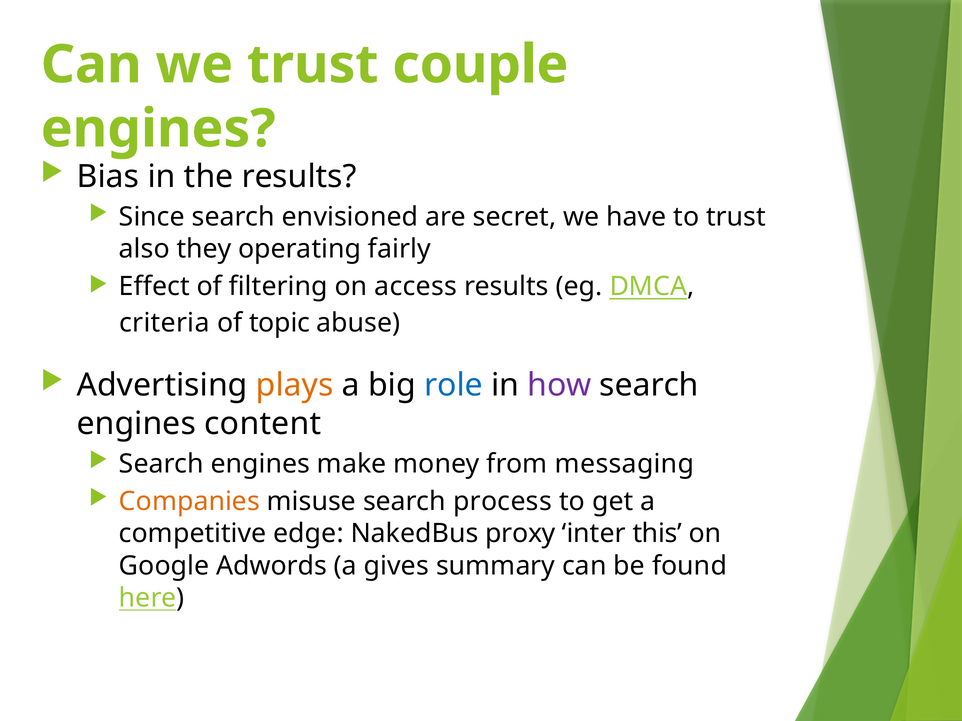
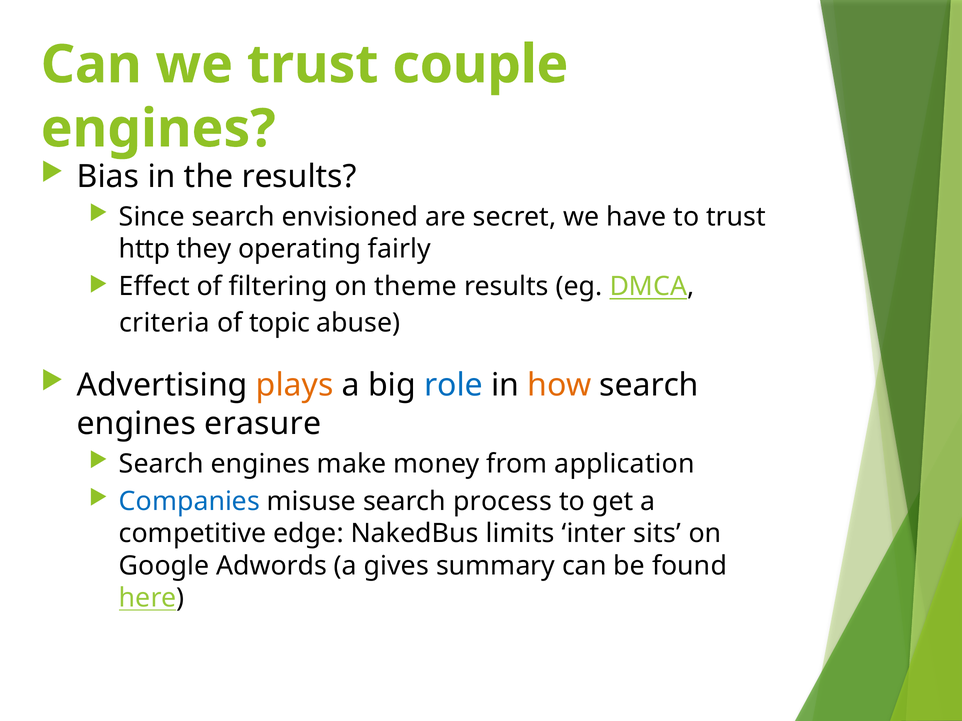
also: also -> http (145, 249)
access: access -> theme (416, 287)
how colour: purple -> orange (559, 386)
content: content -> erasure (263, 424)
messaging: messaging -> application (625, 464)
Companies colour: orange -> blue (189, 502)
proxy: proxy -> limits (520, 534)
this: this -> sits (657, 534)
